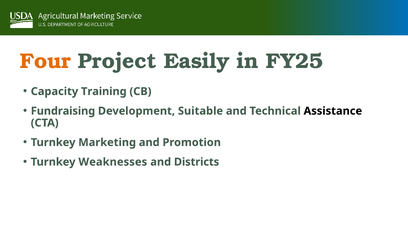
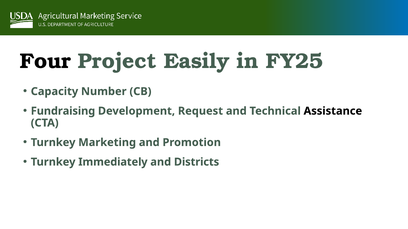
Four colour: orange -> black (45, 61)
Training: Training -> Number (104, 92)
Suitable: Suitable -> Request (200, 111)
Weaknesses: Weaknesses -> Immediately (113, 162)
